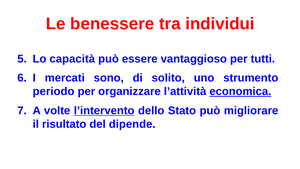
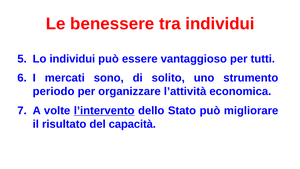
Lo capacità: capacità -> individui (72, 59)
economica underline: present -> none (240, 91)
dipende: dipende -> capacità (132, 124)
